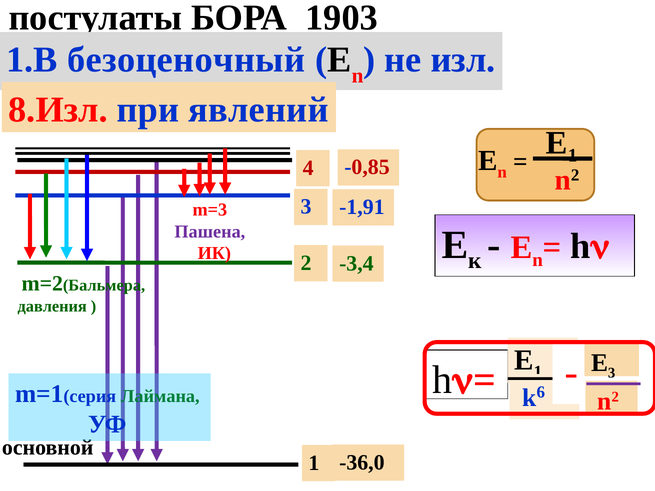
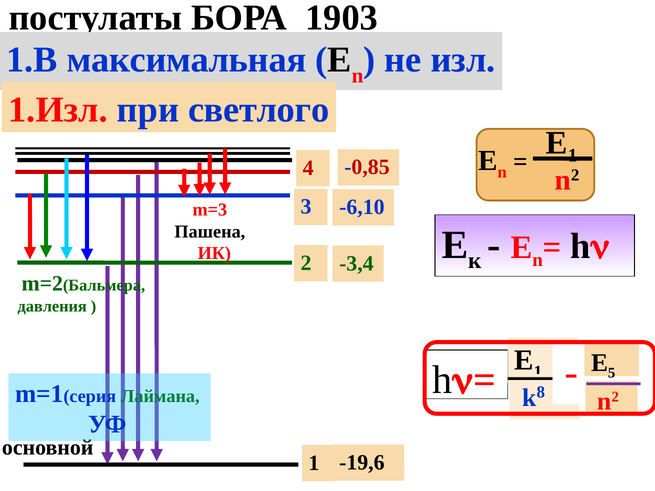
безоценочный: безоценочный -> максимальная (186, 60)
8.Изл: 8.Изл -> 1.Изл (58, 110)
явлений: явлений -> светлого (259, 110)
-1,91: -1,91 -> -6,10 (362, 207)
Пашена colour: purple -> black (210, 232)
6: 6 -> 8 (541, 392)
3: 3 -> 5 (612, 373)
-36,0: -36,0 -> -19,6 (362, 463)
